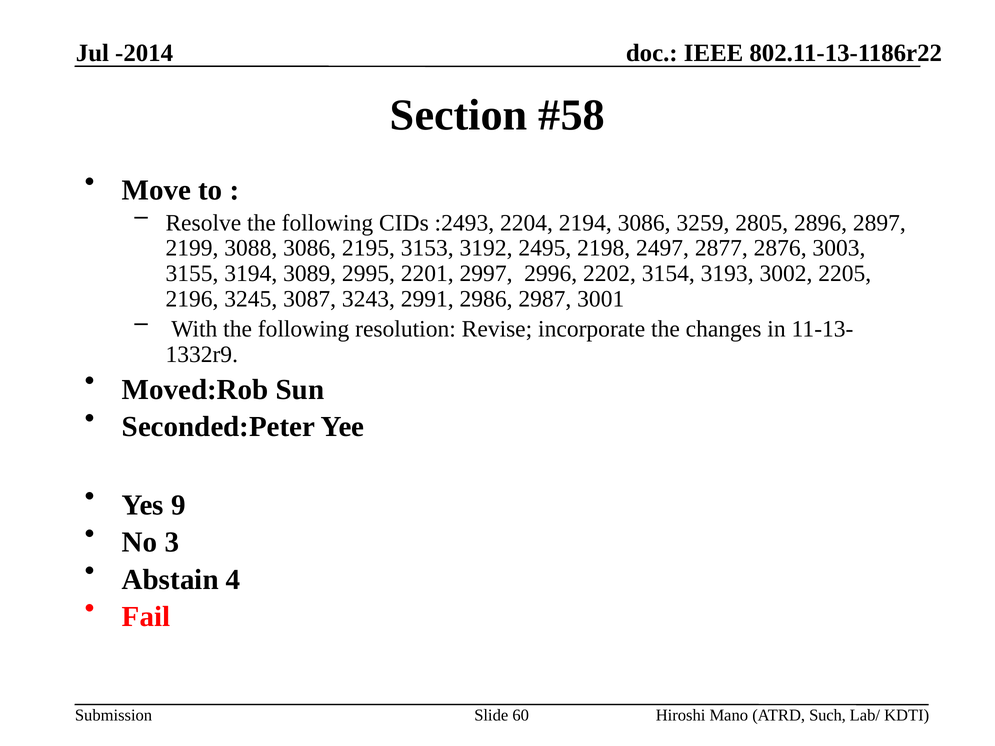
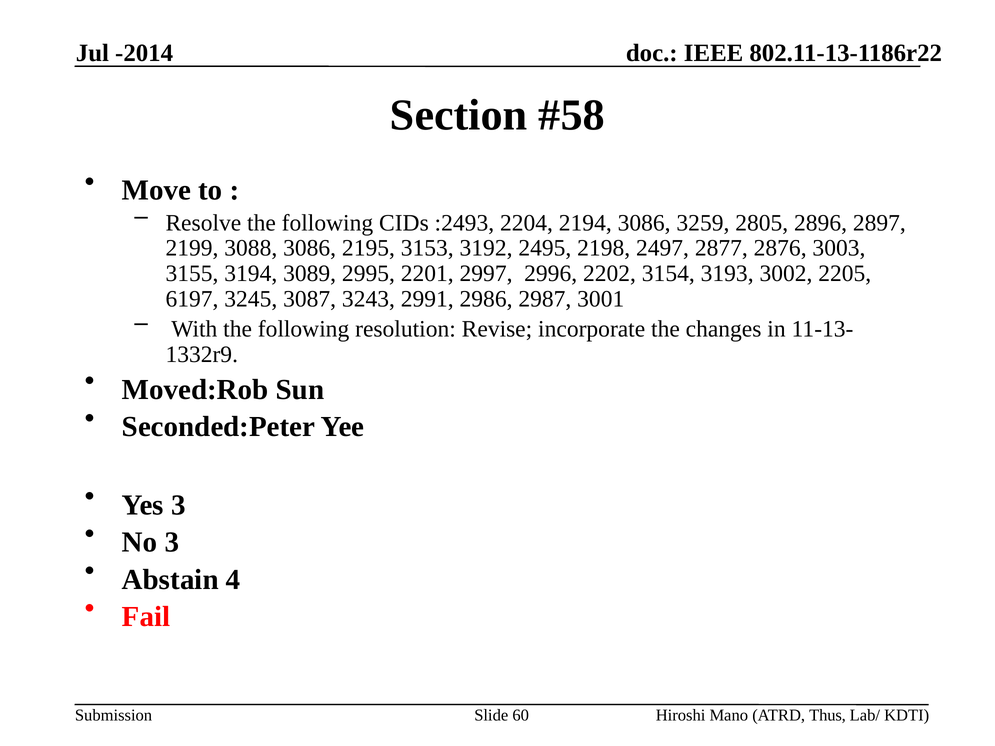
2196: 2196 -> 6197 (192, 299)
Yes 9: 9 -> 3 (178, 505)
Such: Such -> Thus (828, 716)
